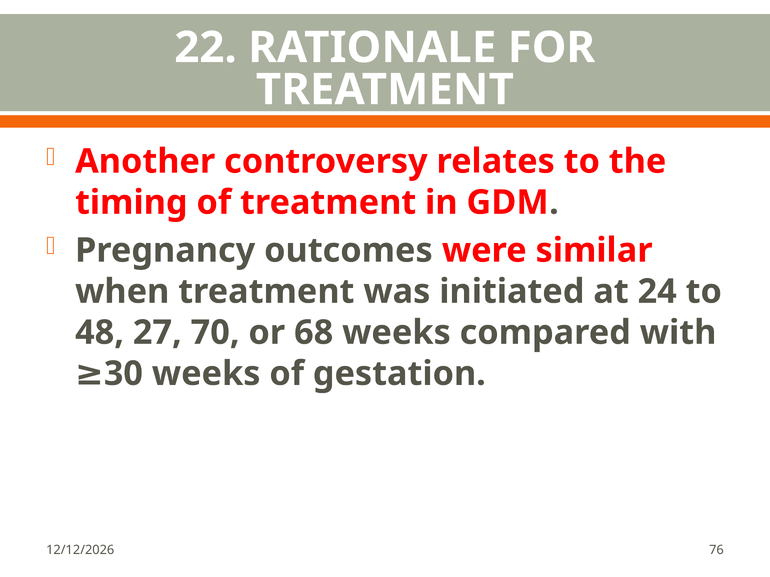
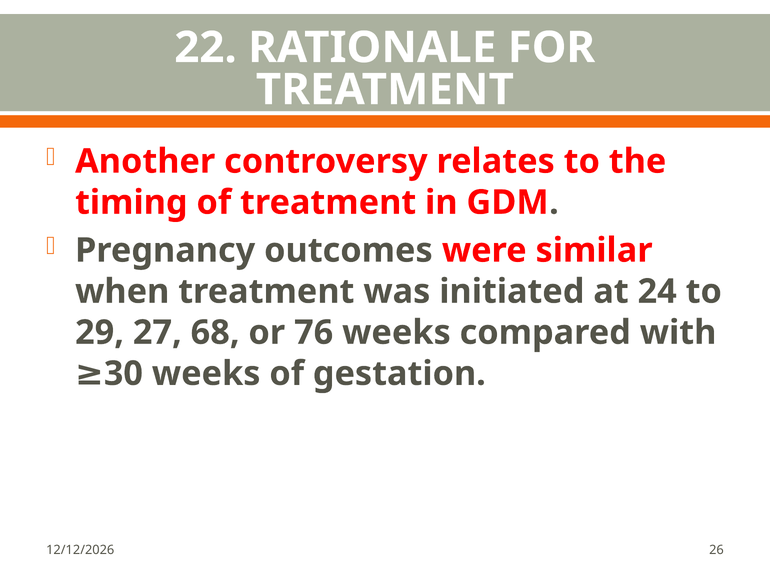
48: 48 -> 29 (100, 333)
70: 70 -> 68 (215, 333)
68: 68 -> 76 (314, 333)
76: 76 -> 26 (716, 550)
